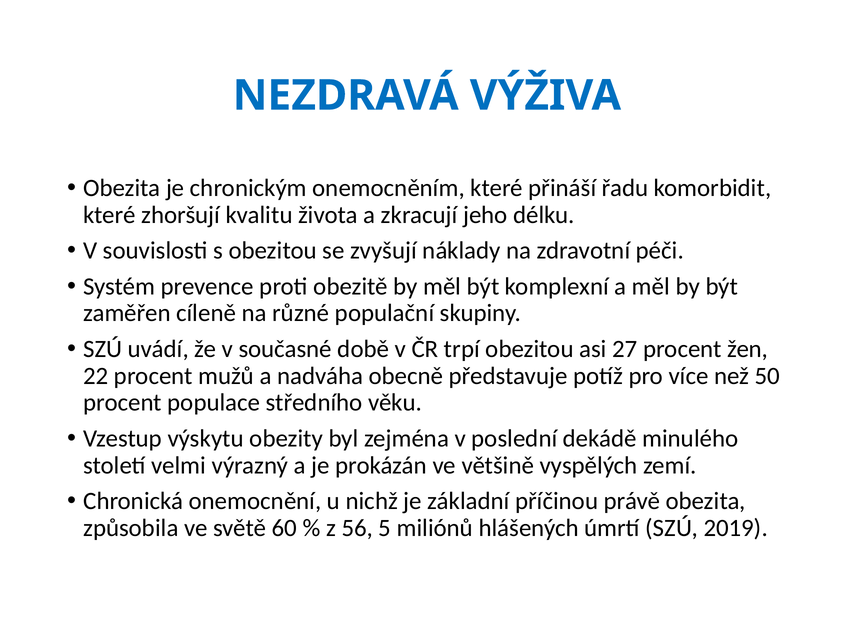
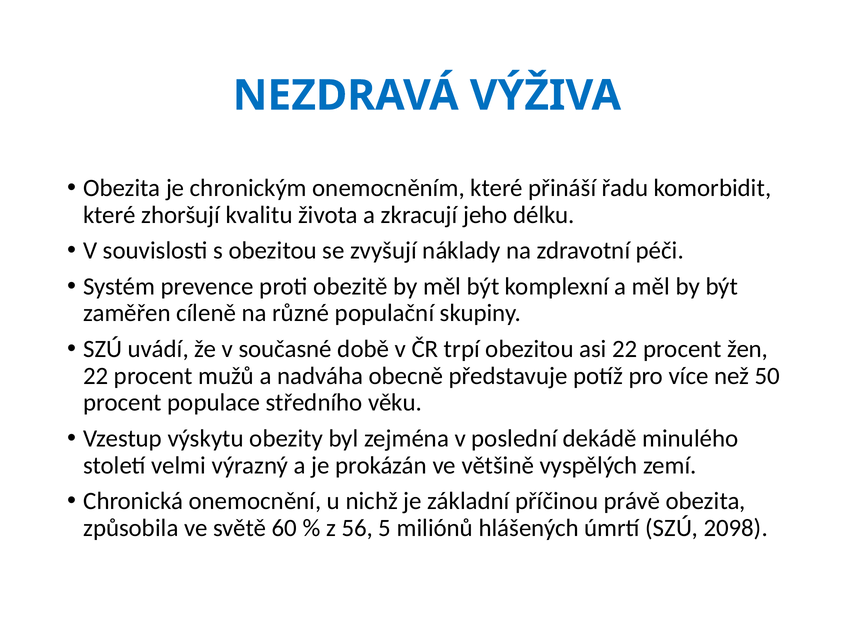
asi 27: 27 -> 22 (625, 349)
2019: 2019 -> 2098 (736, 528)
